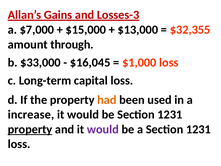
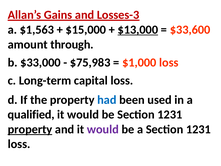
$7,000: $7,000 -> $1,563 (37, 30)
$13,000 underline: none -> present (138, 30)
$32,355: $32,355 -> $33,600 (190, 30)
$16,045: $16,045 -> $75,983 (90, 62)
had colour: orange -> blue (107, 100)
increase: increase -> qualified (31, 114)
